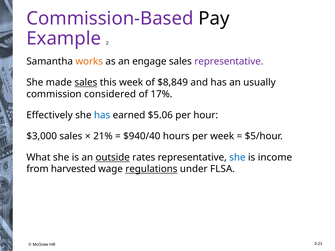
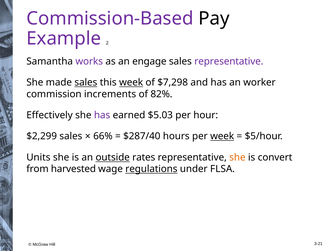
works colour: orange -> purple (89, 62)
week underline: none -> present (131, 83)
$8,849: $8,849 -> $7,298 (173, 83)
usually: usually -> worker (259, 83)
considered: considered -> increments (110, 94)
17%: 17% -> 82% (161, 94)
has colour: blue -> purple (102, 115)
$5.06: $5.06 -> $5.03 (160, 115)
$3,000: $3,000 -> $2,299 (42, 136)
21%: 21% -> 66% (103, 136)
$940/40: $940/40 -> $287/40 (142, 136)
week underline: none -> present (222, 136)
What: What -> Units (38, 157)
she colour: blue -> orange (237, 157)
income: income -> convert (275, 157)
